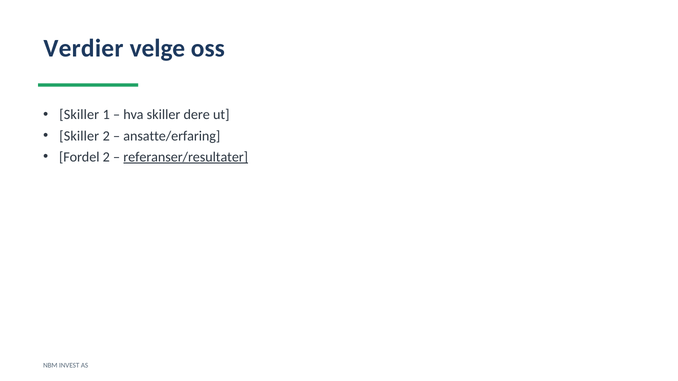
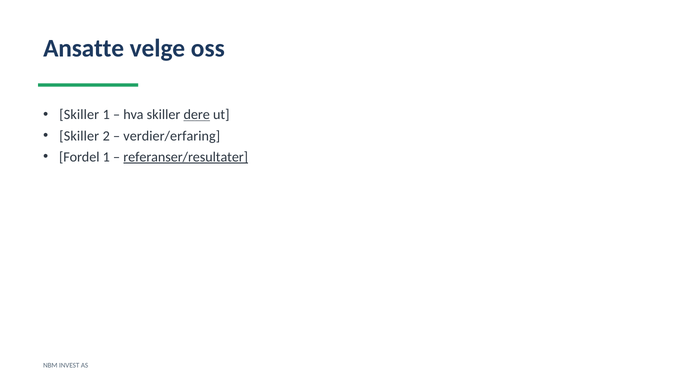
Verdier: Verdier -> Ansatte (84, 48)
dere underline: none -> present (197, 115)
ansatte/erfaring: ansatte/erfaring -> verdier/erfaring (172, 136)
Fordel 2: 2 -> 1 (106, 157)
